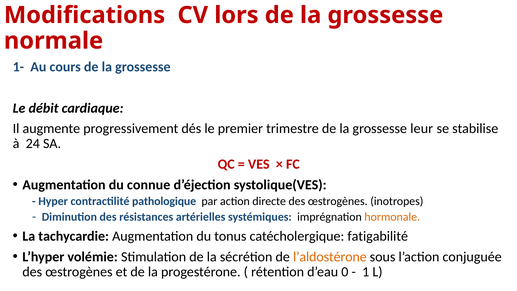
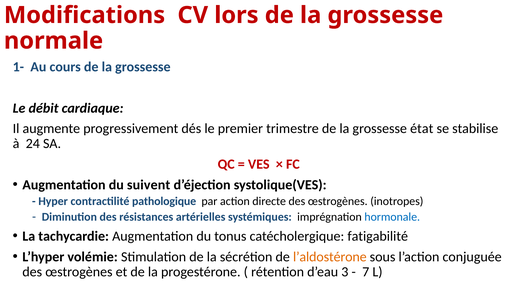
leur: leur -> état (422, 128)
connue: connue -> suivent (149, 185)
hormonale colour: orange -> blue (392, 217)
0: 0 -> 3 (345, 272)
1: 1 -> 7 (366, 272)
